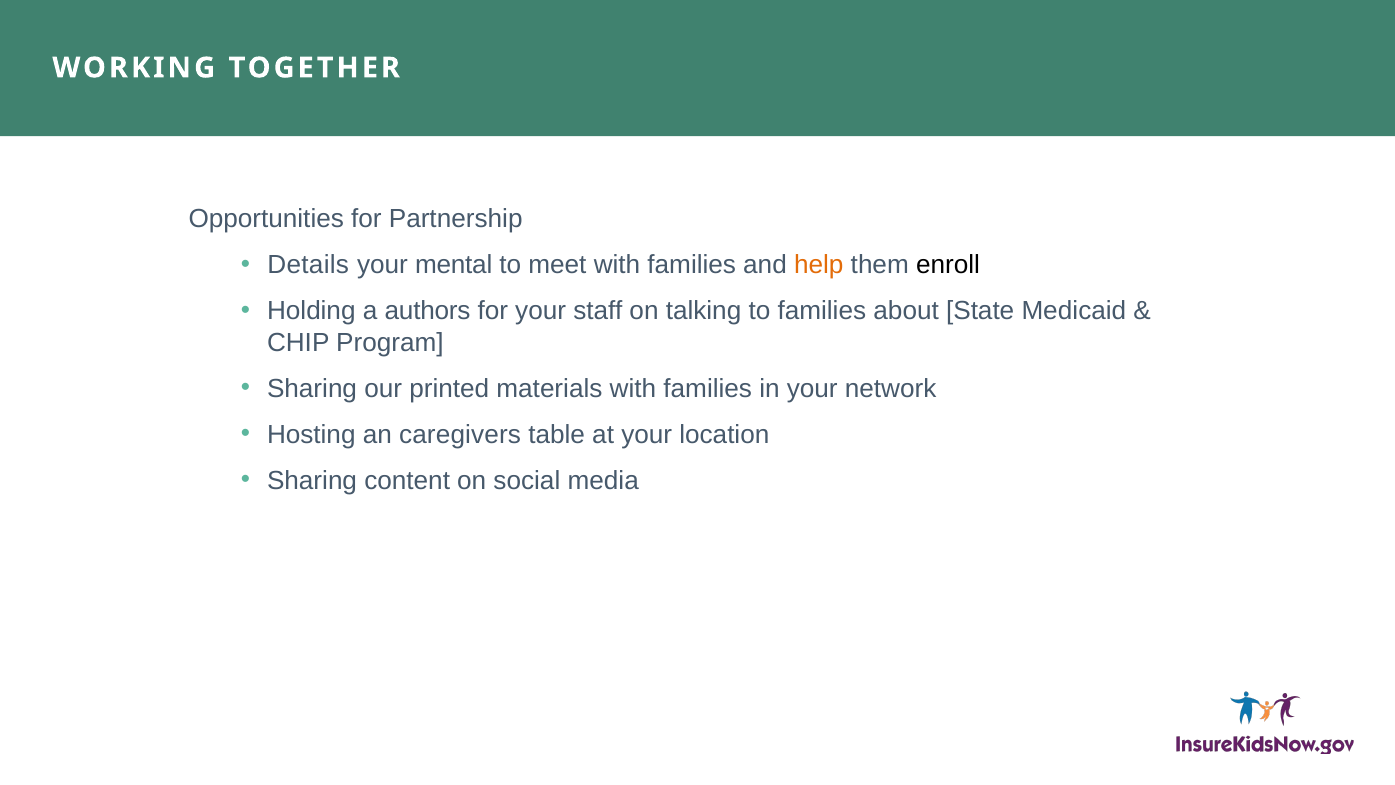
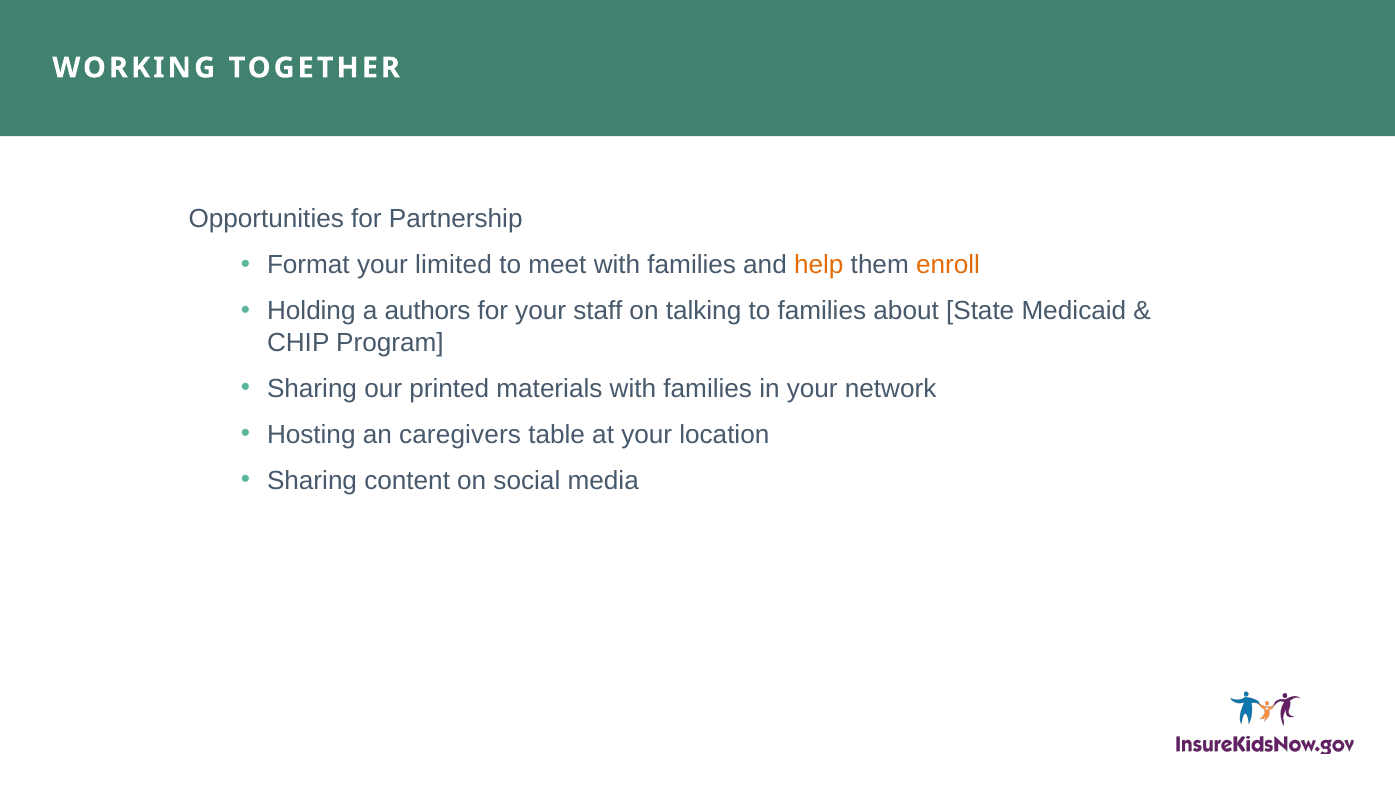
Details: Details -> Format (308, 265)
mental: mental -> limited (453, 265)
enroll colour: black -> orange (948, 265)
